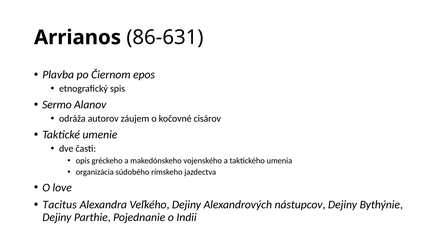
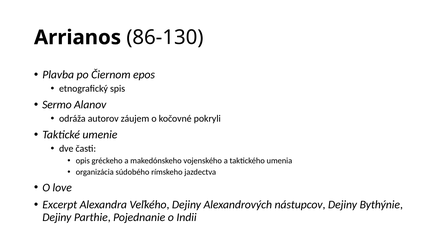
86-631: 86-631 -> 86-130 (165, 37)
cisárov: cisárov -> pokryli (207, 119)
Tacitus: Tacitus -> Excerpt (60, 205)
